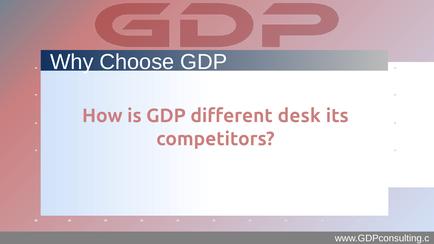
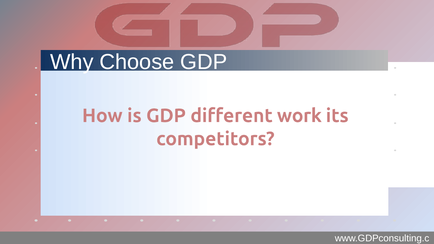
desk: desk -> work (299, 116)
